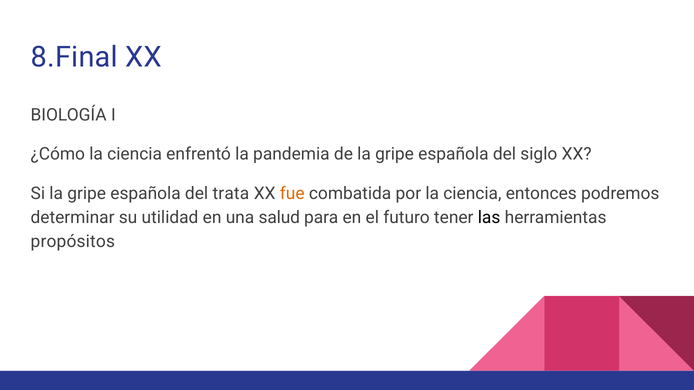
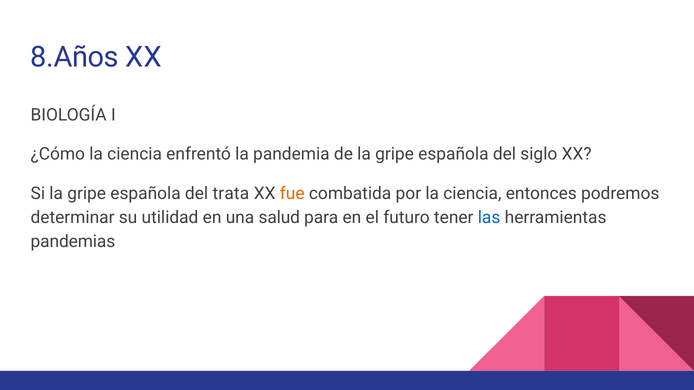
8.Final: 8.Final -> 8.Años (75, 57)
las colour: black -> blue (489, 218)
propósitos: propósitos -> pandemias (73, 242)
